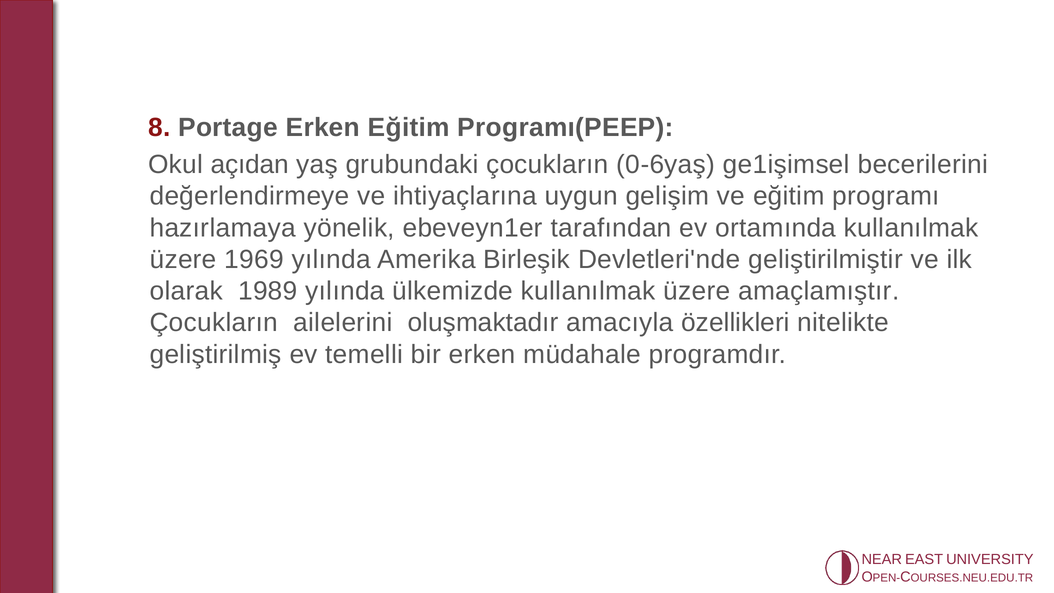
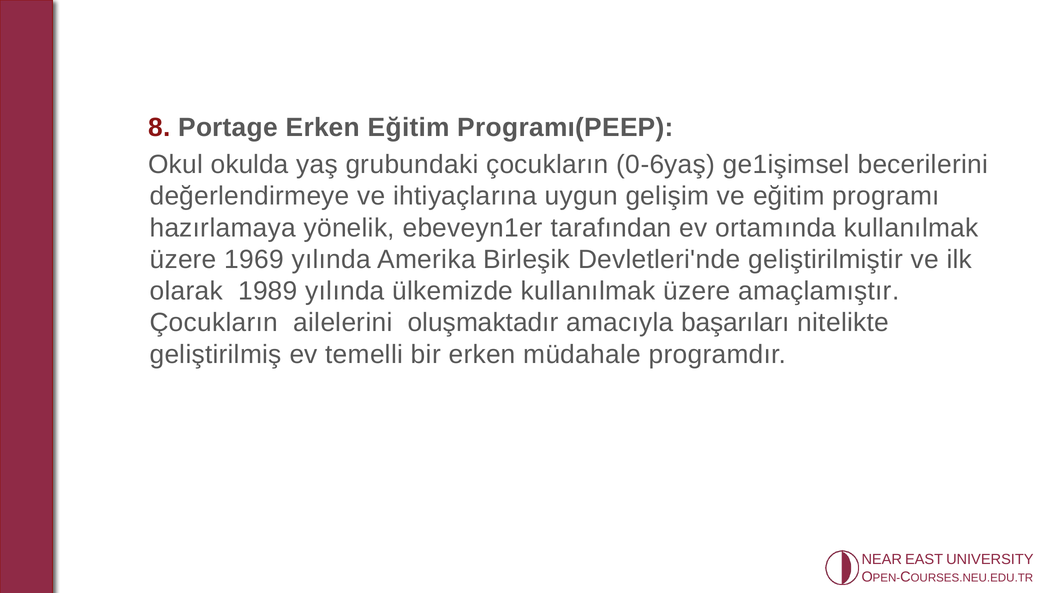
açıdan: açıdan -> okulda (250, 165)
özellikleri: özellikleri -> başarıları (736, 323)
